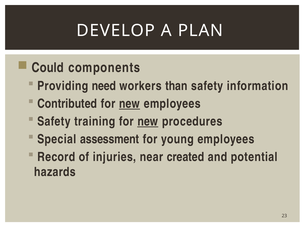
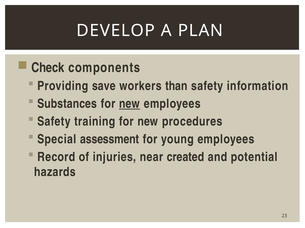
Could: Could -> Check (48, 68)
need: need -> save (104, 86)
Contributed: Contributed -> Substances (67, 104)
new underline: present -> none (148, 122)
